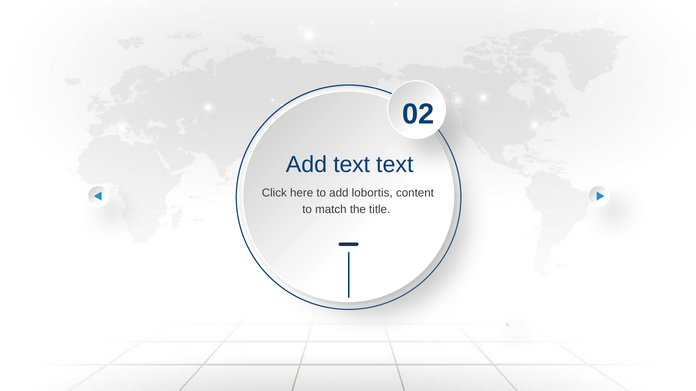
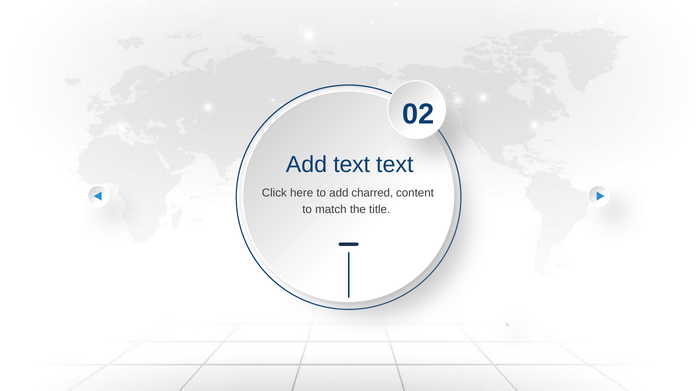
lobortis: lobortis -> charred (372, 193)
